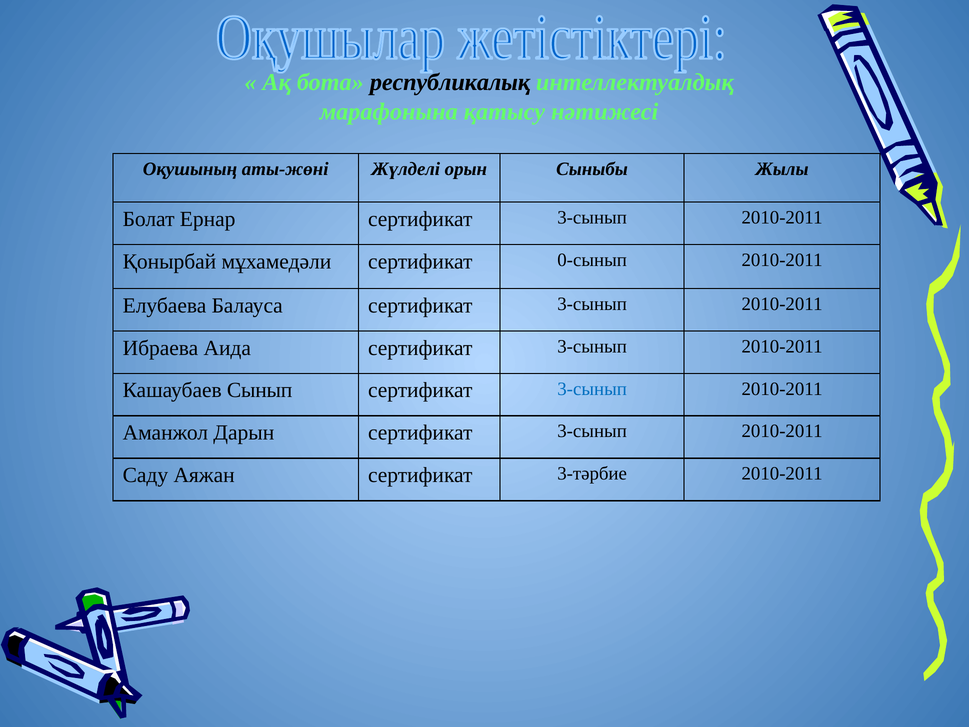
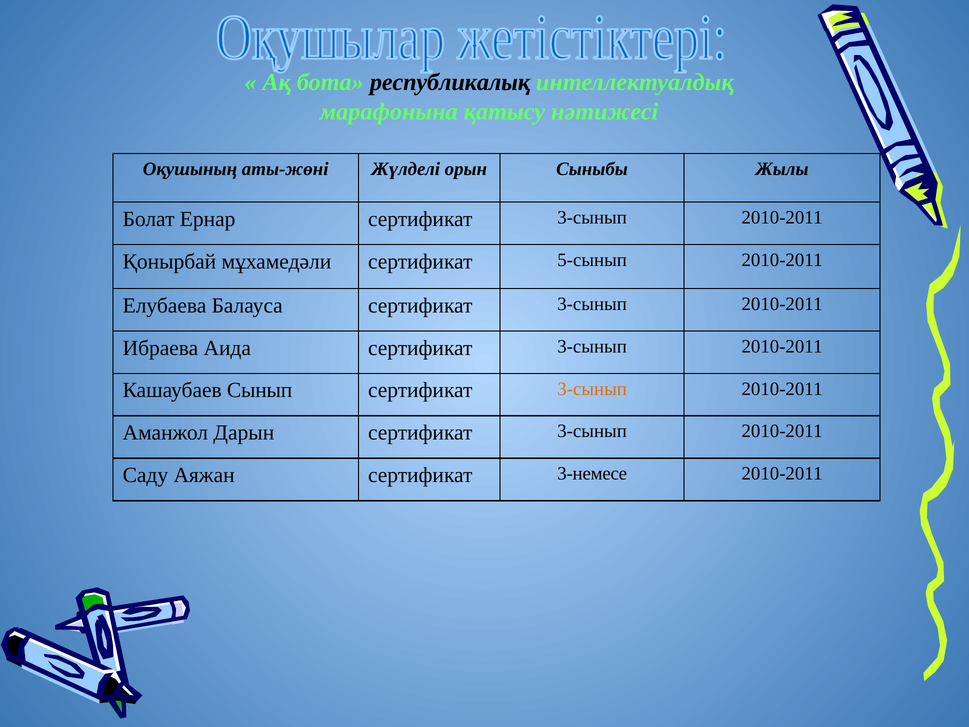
0-сынып: 0-сынып -> 5-сынып (592, 260)
3-сынып colour: blue -> orange (592, 389)
3-тәрбие: 3-тәрбие -> 3-немесе (592, 474)
